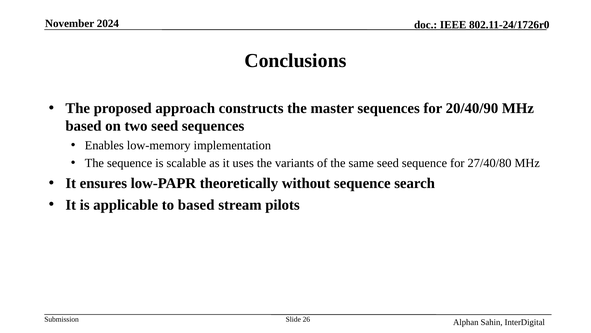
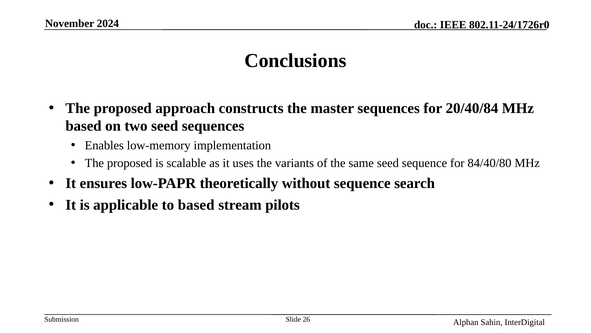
20/40/90: 20/40/90 -> 20/40/84 (472, 108)
sequence: sequence -> proposed (130, 163)
27/40/80: 27/40/80 -> 84/40/80 (490, 163)
